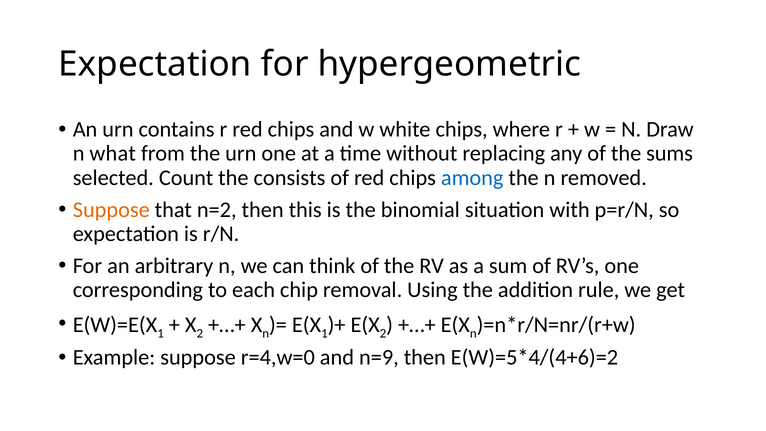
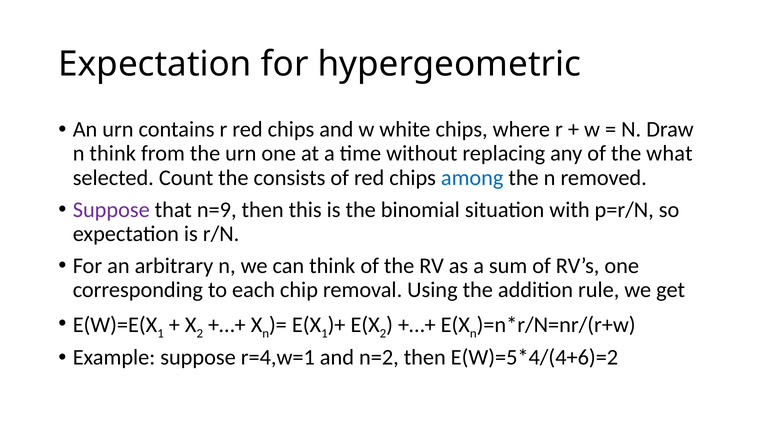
n what: what -> think (113, 154)
sums: sums -> what (669, 154)
Suppose colour: orange -> purple (111, 210)
n=2: n=2 -> n=9 (217, 210)
r=4,w=0: r=4,w=0 -> r=4,w=1 (278, 357)
n=9: n=9 -> n=2 (379, 357)
